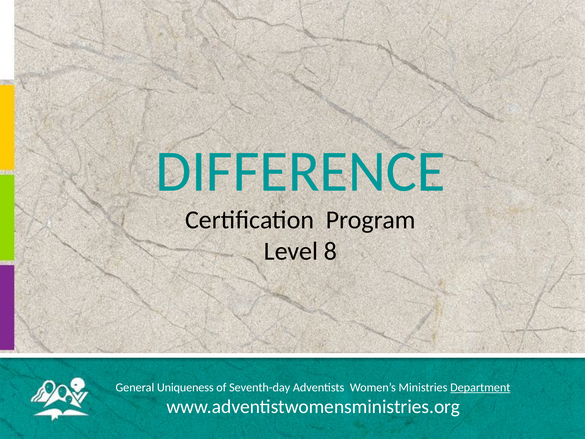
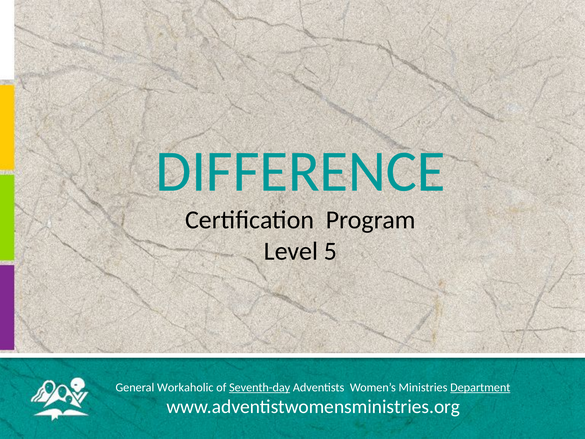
8: 8 -> 5 (331, 251)
Uniqueness: Uniqueness -> Workaholic (185, 387)
Seventh-day underline: none -> present (260, 387)
